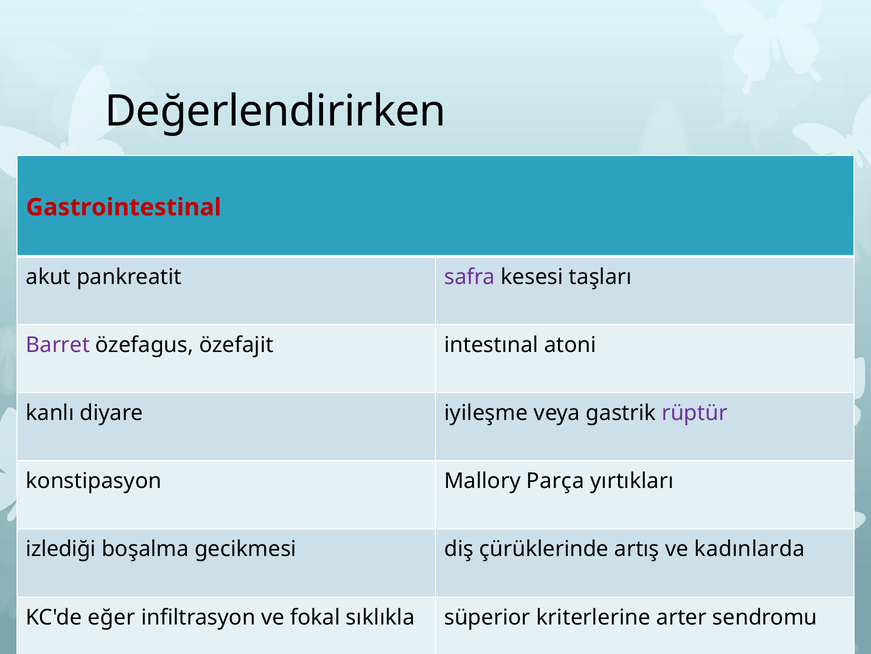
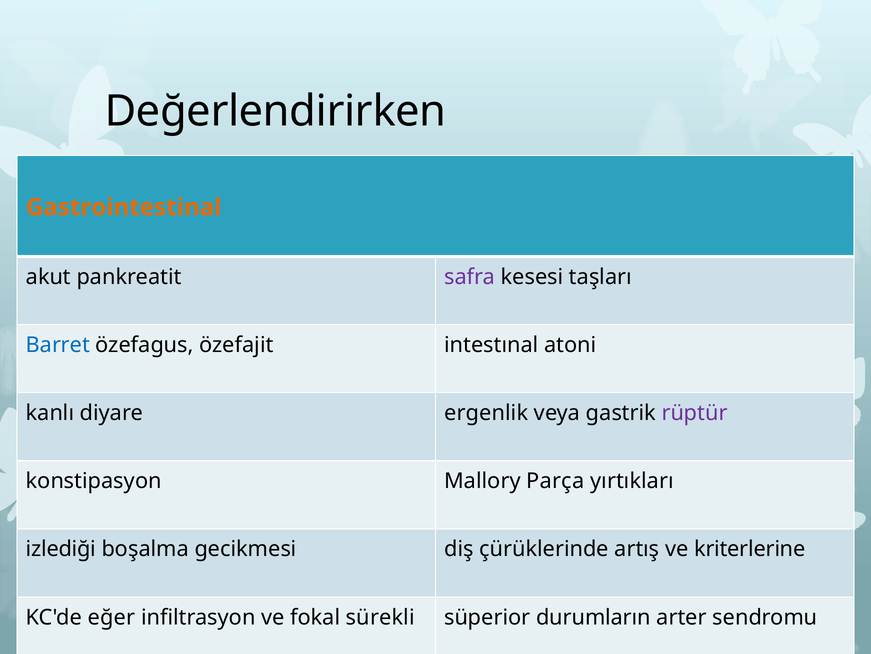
Gastrointestinal colour: red -> orange (124, 207)
Barret colour: purple -> blue (58, 345)
iyileşme: iyileşme -> ergenlik (486, 413)
kadınlarda: kadınlarda -> kriterlerine (750, 549)
sıklıkla: sıklıkla -> sürekli (380, 617)
kriterlerine: kriterlerine -> durumların (593, 617)
